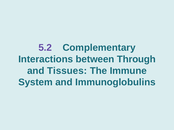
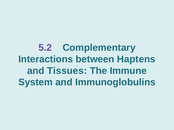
Through: Through -> Haptens (136, 59)
